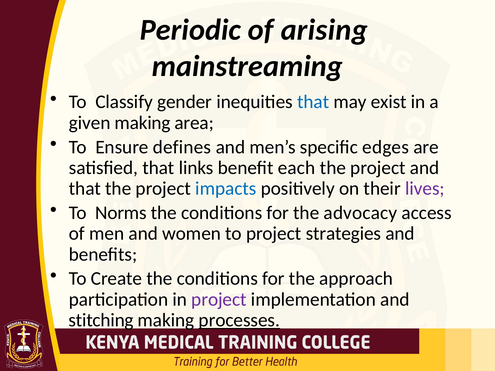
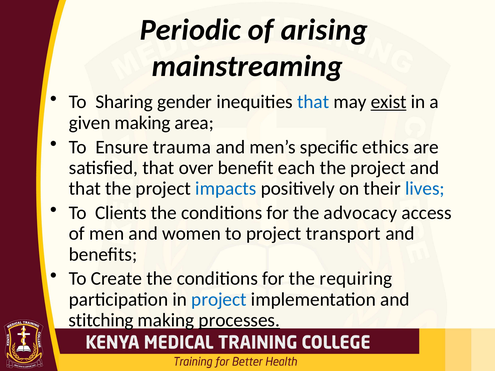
Classify: Classify -> Sharing (124, 102)
exist underline: none -> present (389, 102)
defines: defines -> trauma (182, 147)
edges: edges -> ethics (386, 147)
links: links -> over (196, 168)
lives colour: purple -> blue (425, 189)
Norms: Norms -> Clients (121, 213)
strategies: strategies -> transport (343, 234)
approach: approach -> requiring (356, 279)
project colour: purple -> blue (219, 300)
